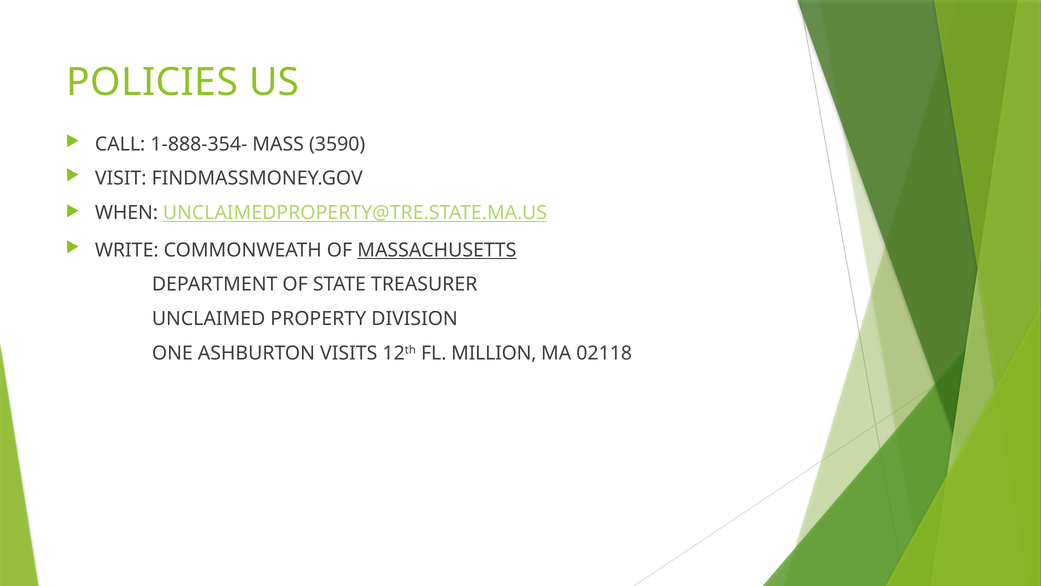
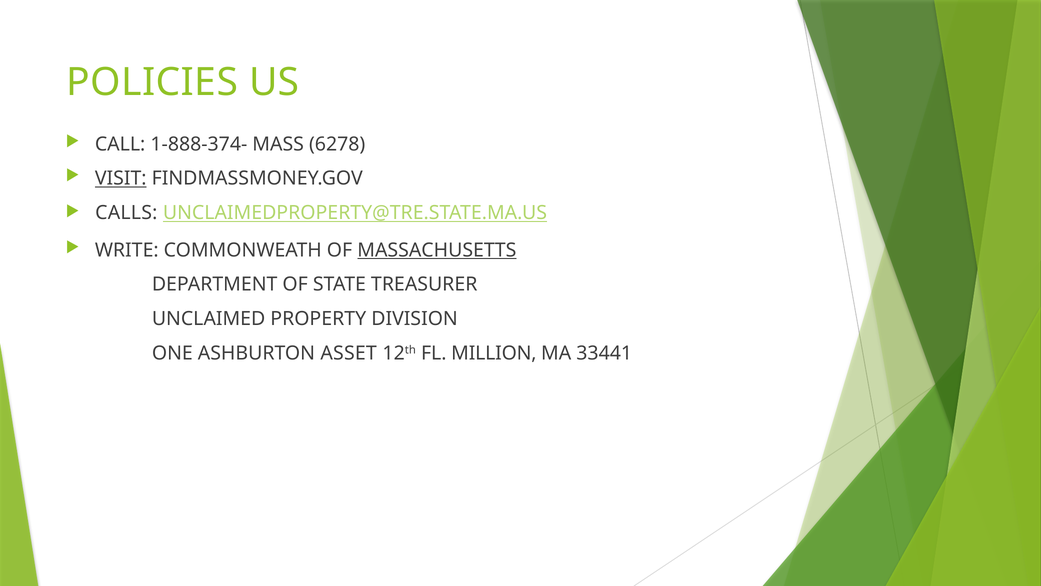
1-888-354-: 1-888-354- -> 1-888-374- (199, 144)
3590: 3590 -> 6278 (337, 144)
VISIT underline: none -> present (121, 178)
WHEN: WHEN -> CALLS (126, 213)
VISITS: VISITS -> ASSET (349, 353)
02118: 02118 -> 33441 (604, 353)
